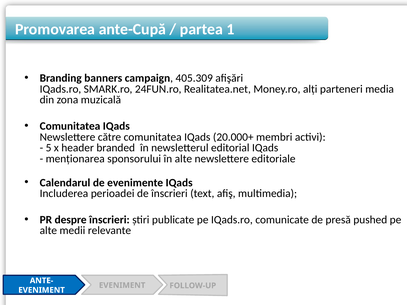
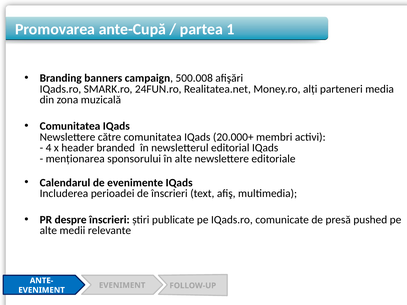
405.309: 405.309 -> 500.008 (194, 78)
5: 5 -> 4 (49, 148)
